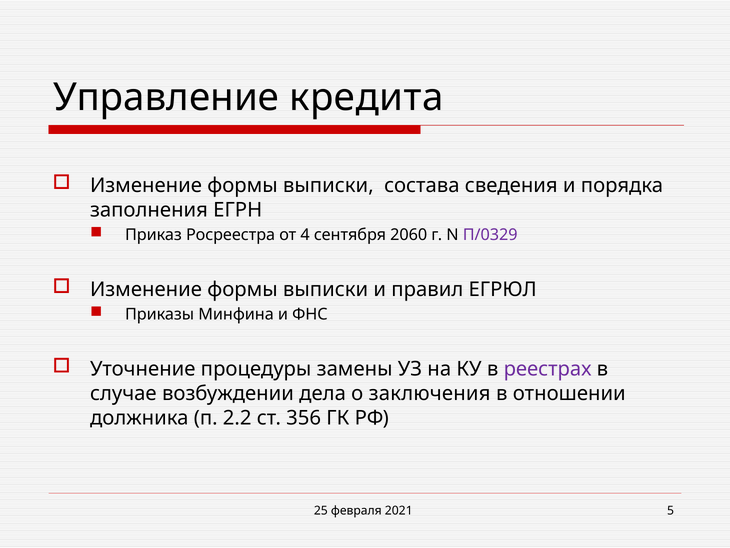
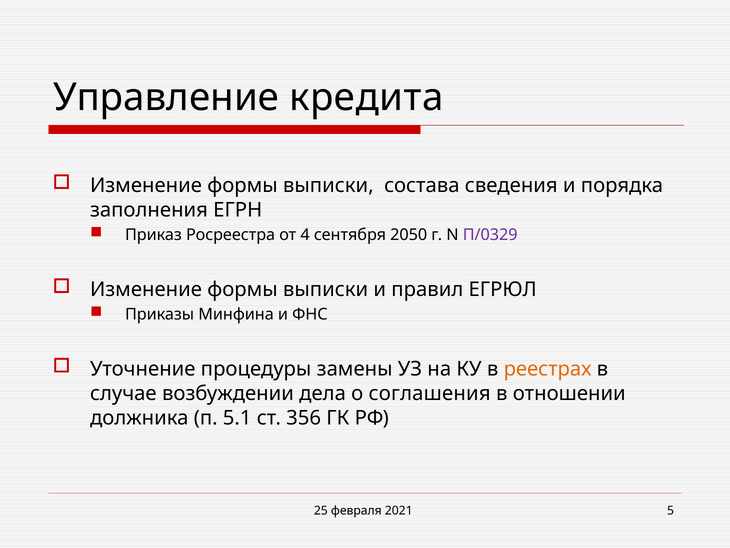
2060: 2060 -> 2050 (409, 235)
реестрах colour: purple -> orange (548, 369)
заключения: заключения -> соглашения (430, 393)
2.2: 2.2 -> 5.1 (237, 418)
